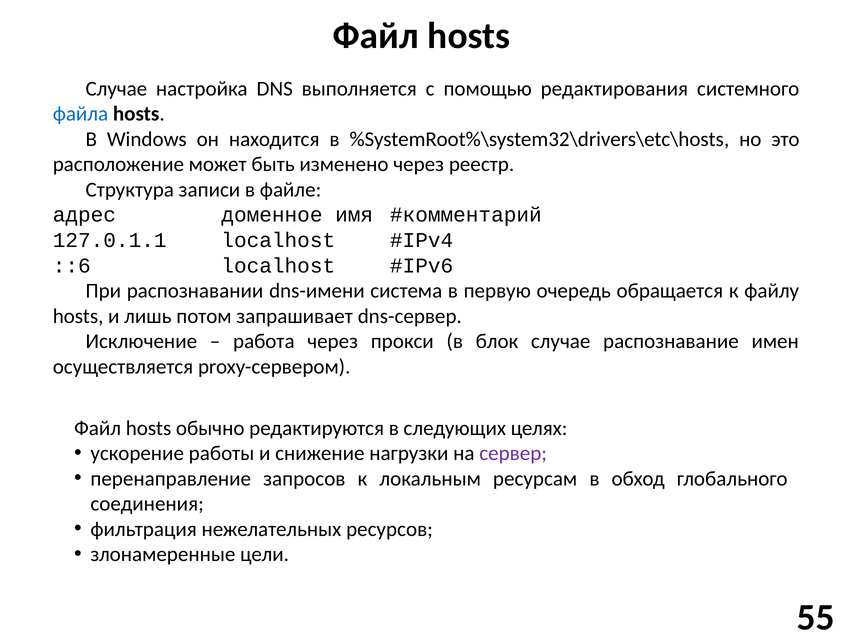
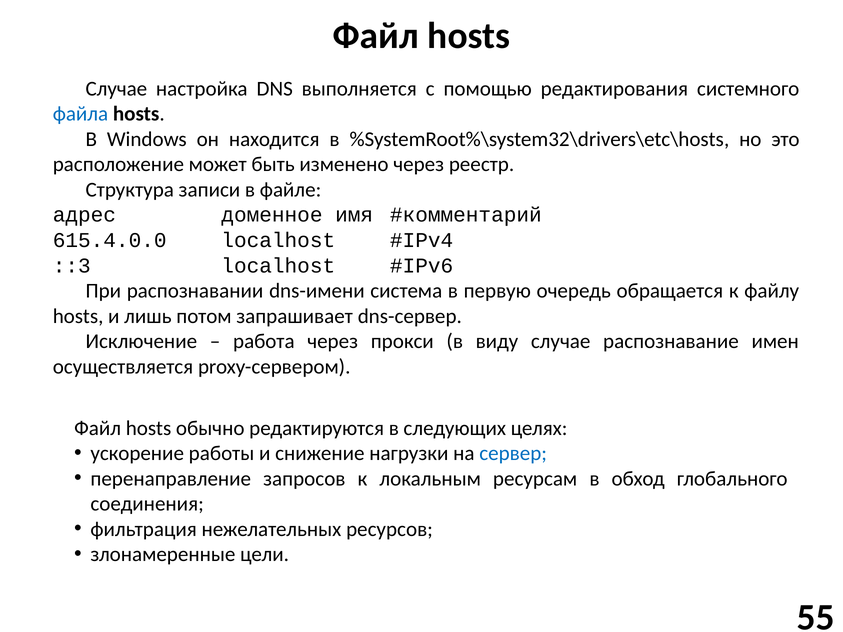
127.0.1.1: 127.0.1.1 -> 615.4.0.0 (110, 240)
::6: ::6 -> ::3 (72, 266)
блок: блок -> виду (497, 342)
сервер colour: purple -> blue (513, 454)
